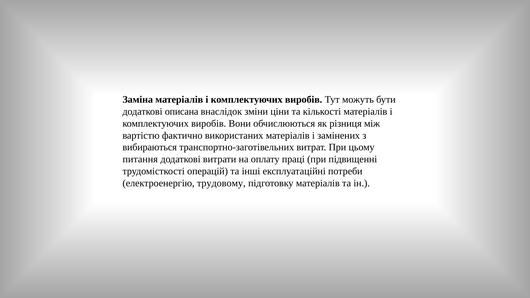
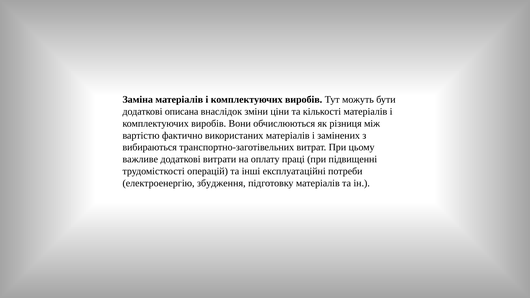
питання: питання -> важливе (140, 159)
трудовому: трудовому -> збудження (221, 183)
